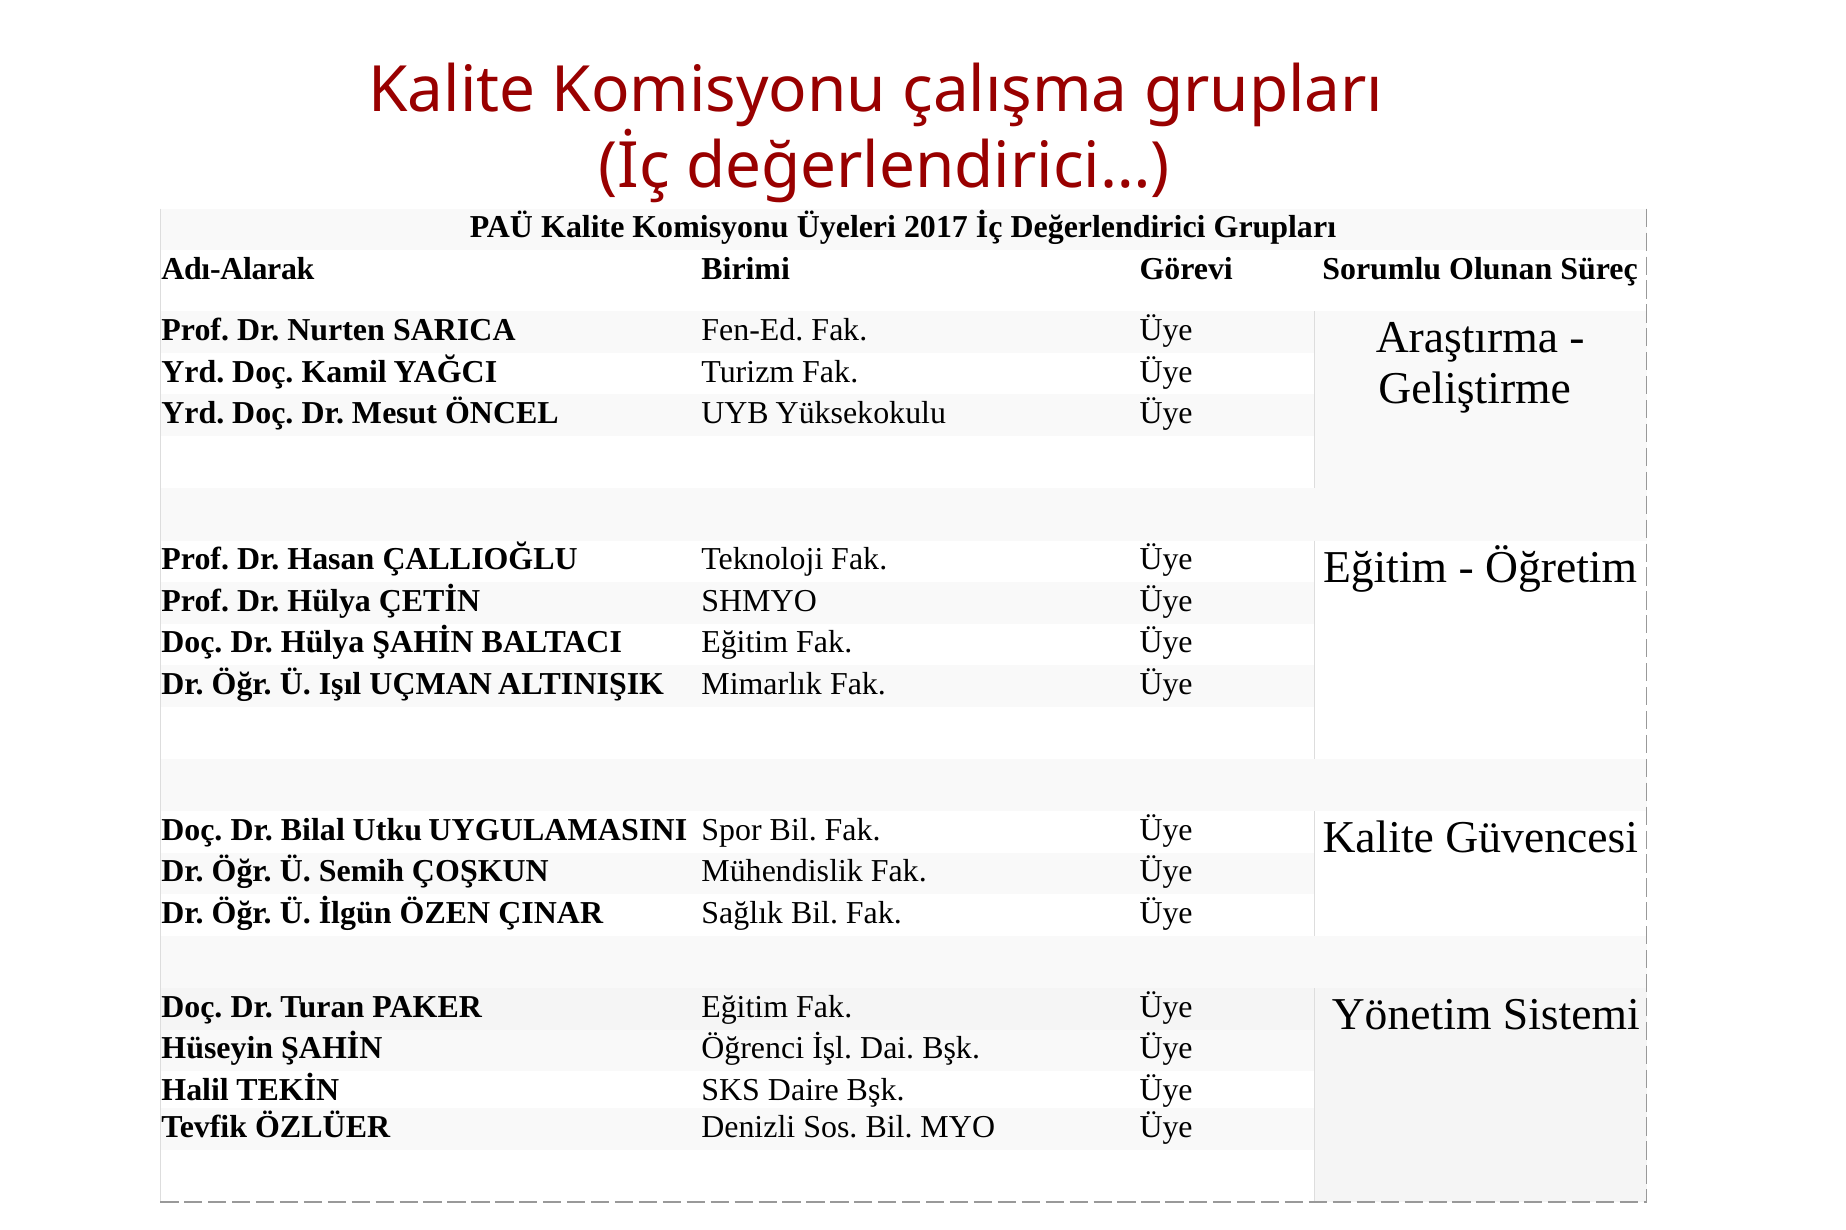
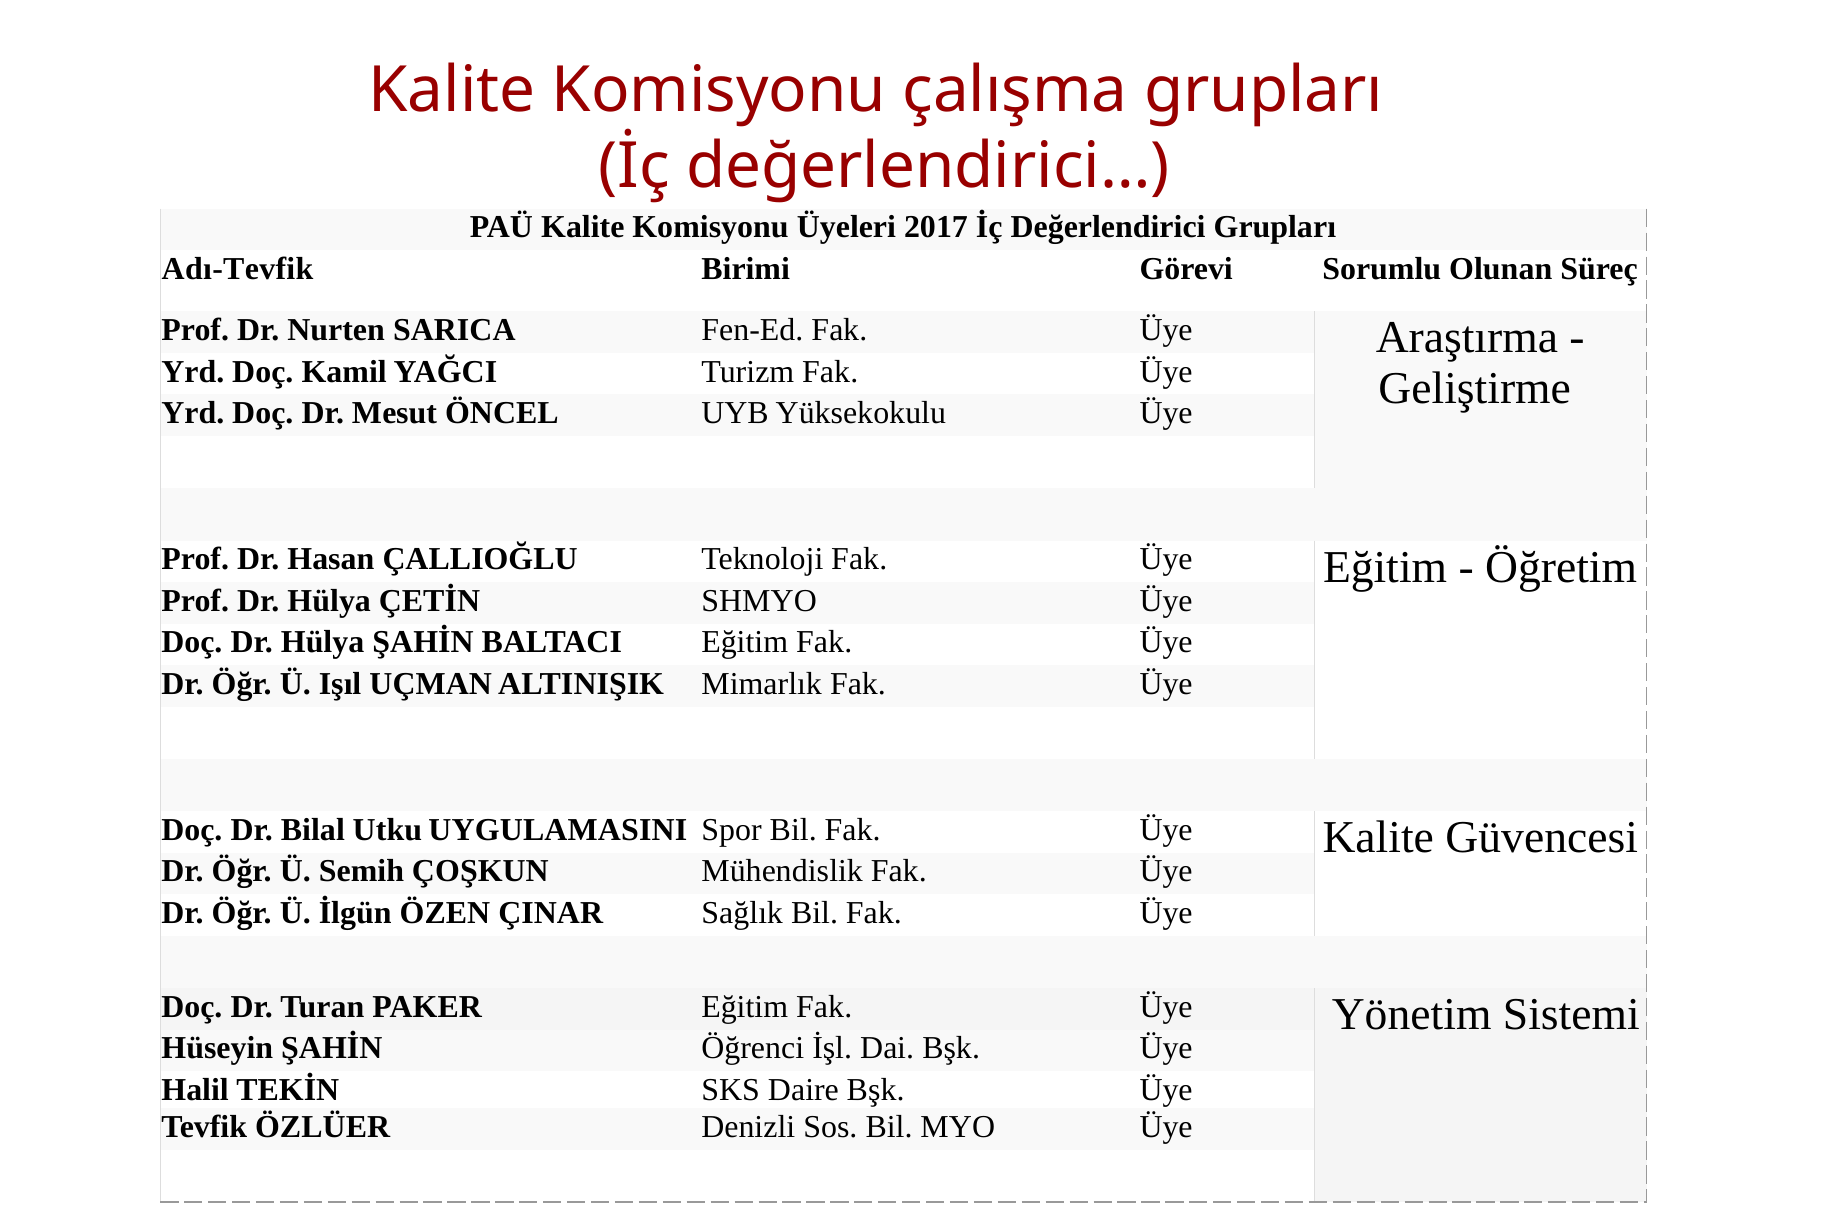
Adı-Alarak: Adı-Alarak -> Adı-Tevfik (238, 269)
